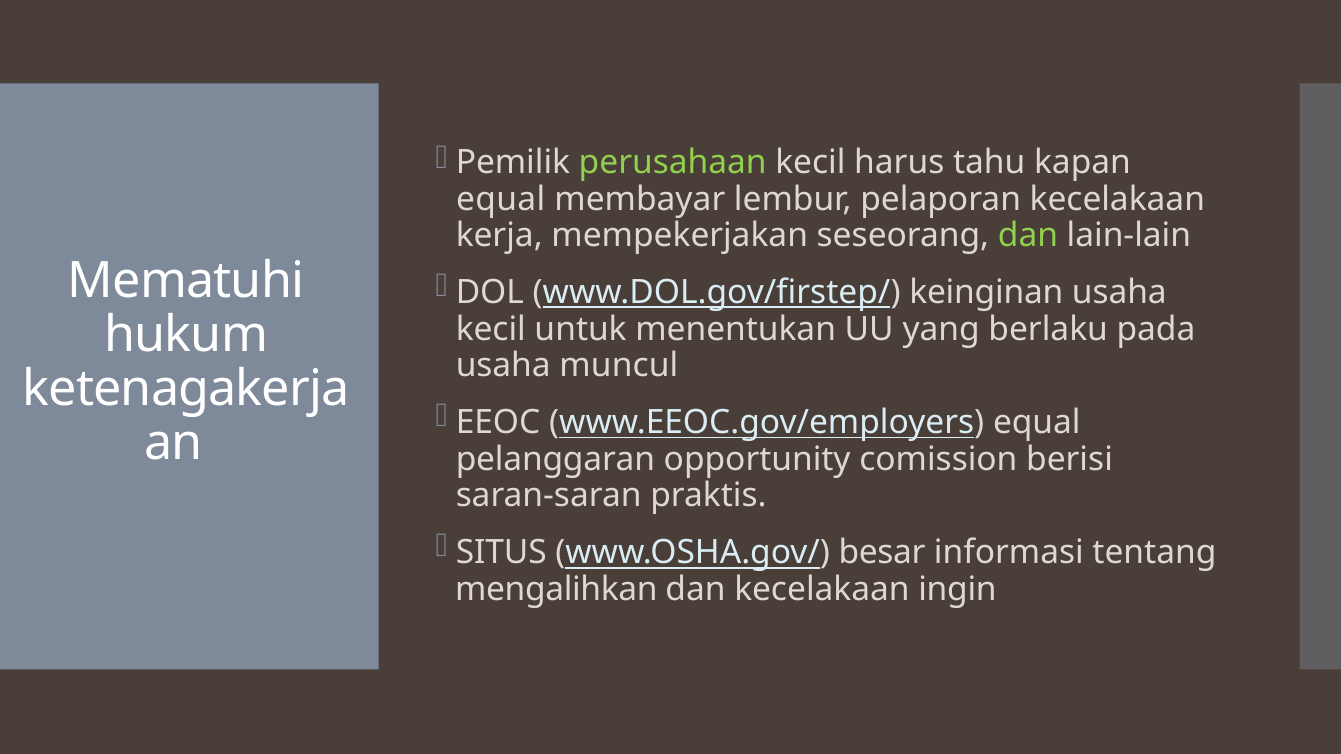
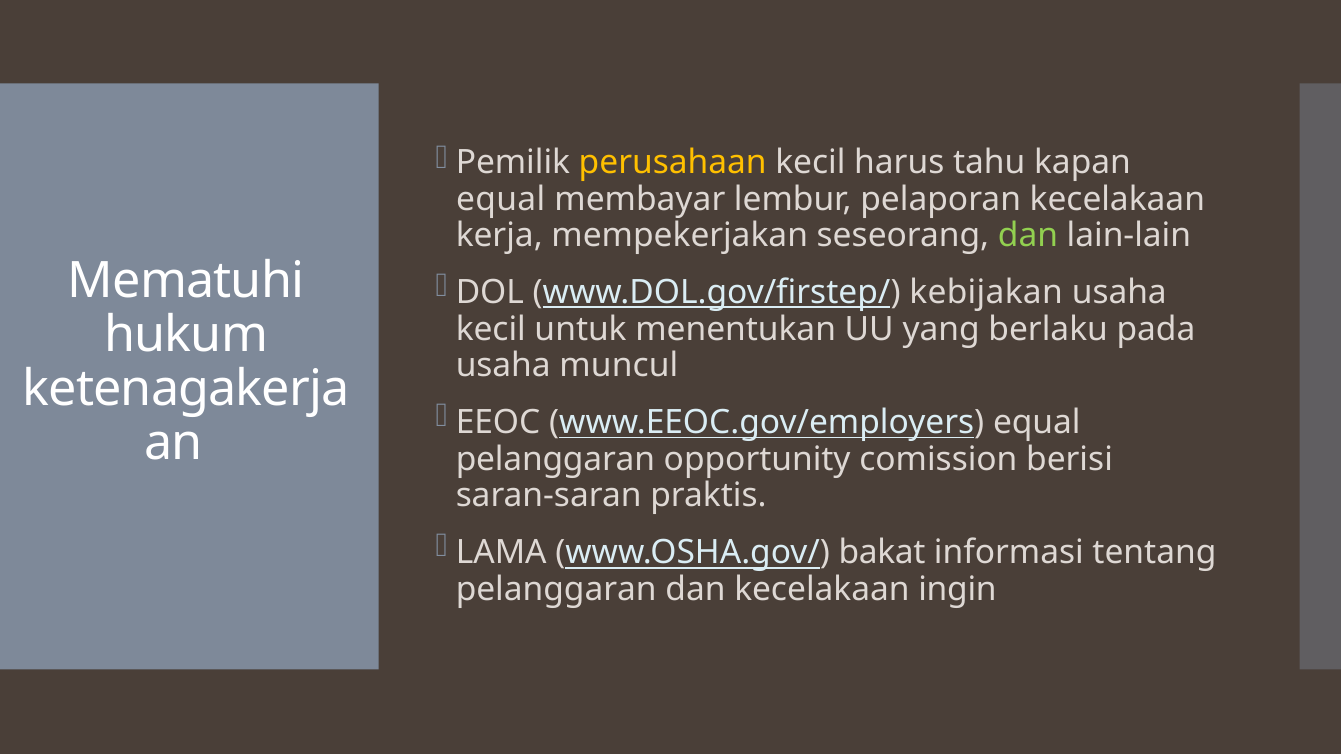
perusahaan colour: light green -> yellow (673, 163)
keinginan: keinginan -> kebijakan (986, 292)
SITUS: SITUS -> LAMA (501, 553)
besar: besar -> bakat (882, 553)
mengalihkan: mengalihkan -> pelanggaran (556, 590)
